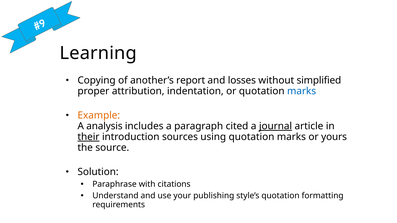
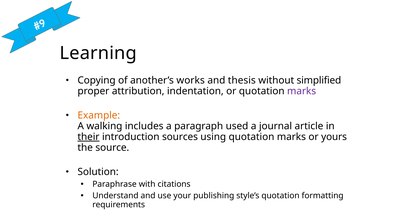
report: report -> works (191, 80)
losses: losses -> thesis (242, 80)
marks colour: blue -> purple (302, 91)
analysis: analysis -> walking (104, 126)
cited: cited -> used (237, 126)
journal underline: present -> none (276, 126)
